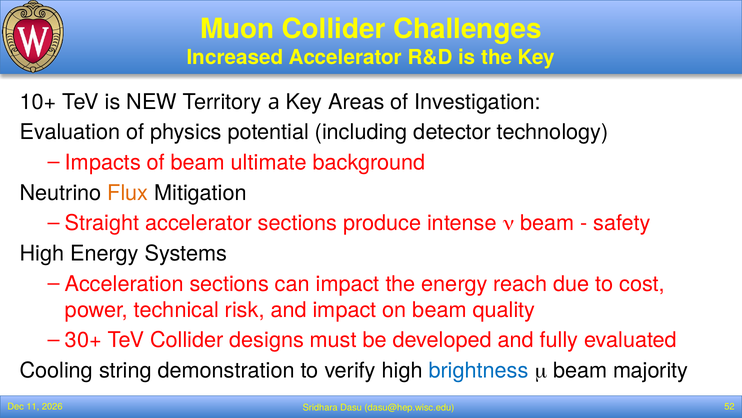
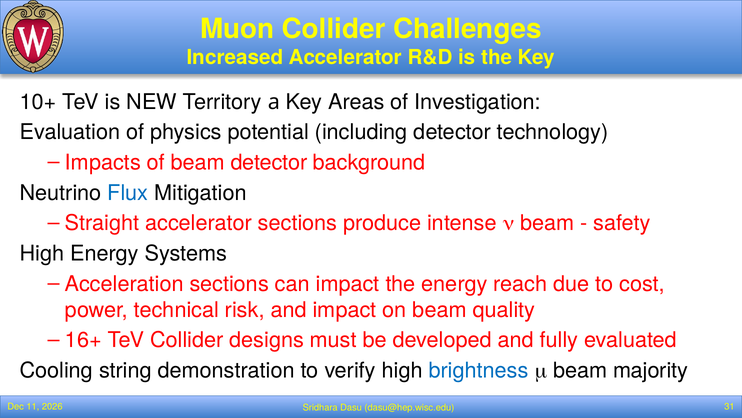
beam ultimate: ultimate -> detector (269, 162)
Flux colour: orange -> blue (128, 193)
30+: 30+ -> 16+ (83, 340)
52: 52 -> 31 (729, 406)
